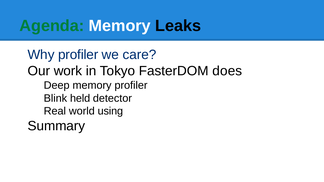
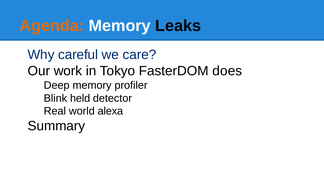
Agenda colour: green -> orange (52, 26)
Why profiler: profiler -> careful (78, 55)
using: using -> alexa (110, 111)
